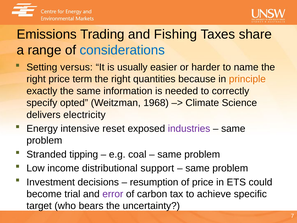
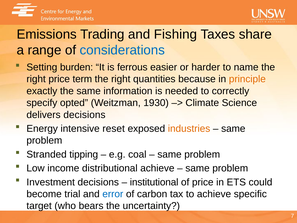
versus: versus -> burden (77, 67)
usually: usually -> ferrous (132, 67)
1968: 1968 -> 1930 (156, 103)
delivers electricity: electricity -> decisions (84, 115)
industries colour: purple -> orange (189, 128)
distributional support: support -> achieve (157, 168)
resumption: resumption -> institutional (154, 182)
error colour: purple -> blue (113, 194)
